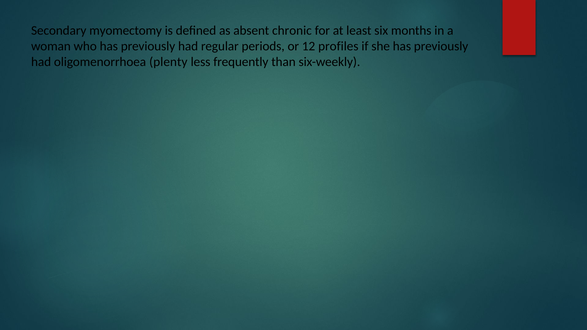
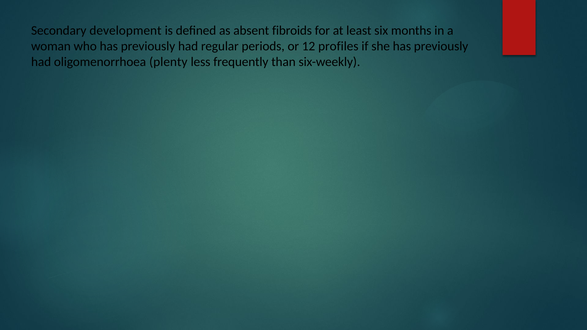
myomectomy: myomectomy -> development (125, 31)
chronic: chronic -> fibroids (292, 31)
